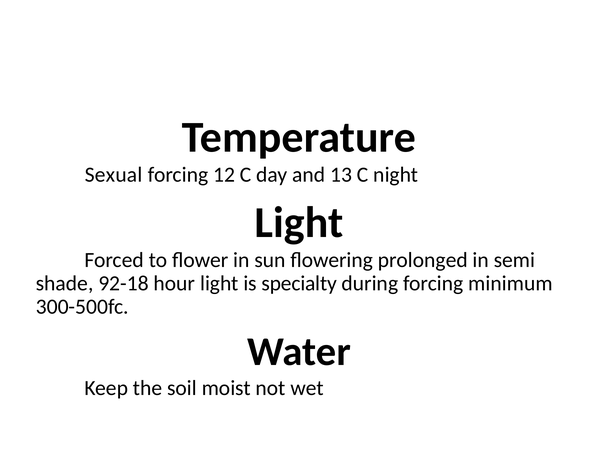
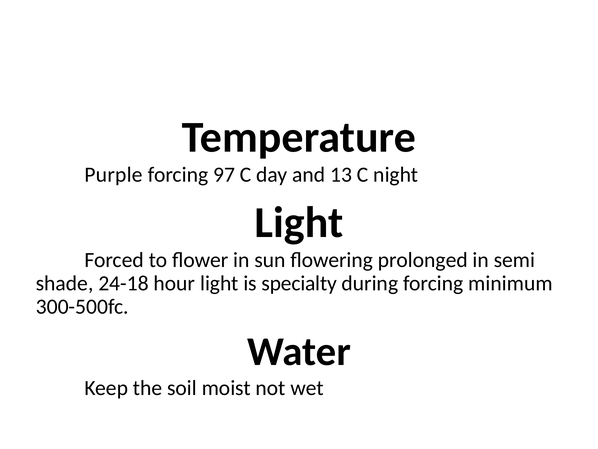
Sexual: Sexual -> Purple (114, 174)
12: 12 -> 97 (224, 174)
92-18: 92-18 -> 24-18 (124, 283)
